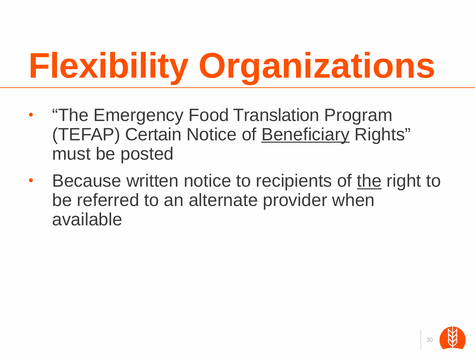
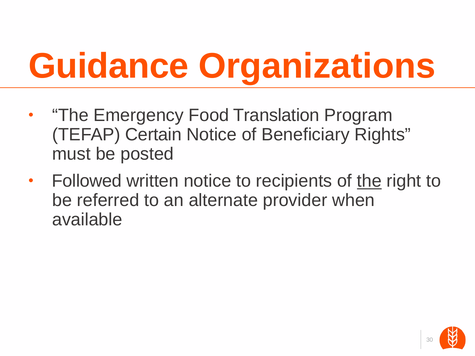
Flexibility: Flexibility -> Guidance (109, 66)
Beneficiary underline: present -> none (306, 135)
Because: Because -> Followed (87, 181)
